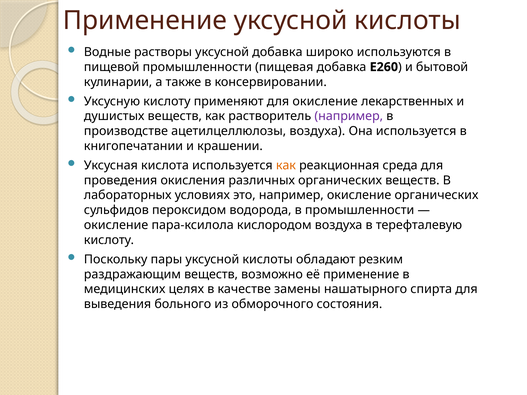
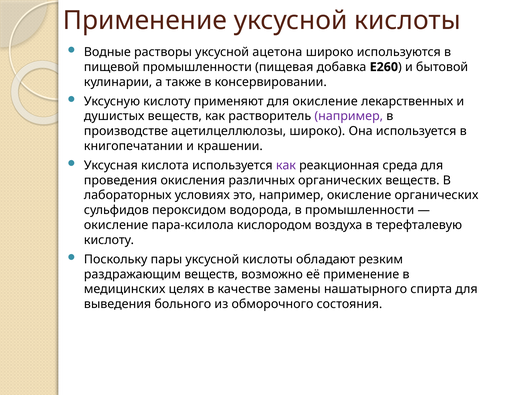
уксусной добавка: добавка -> ацетона (277, 52)
ацетилцеллюлозы воздуха: воздуха -> широко (317, 131)
как colour: orange -> purple (286, 165)
